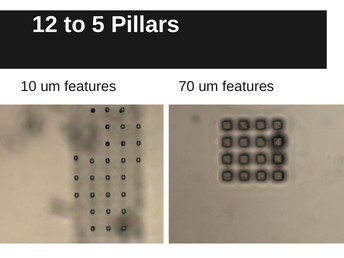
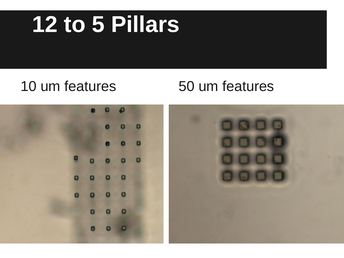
70: 70 -> 50 (187, 86)
